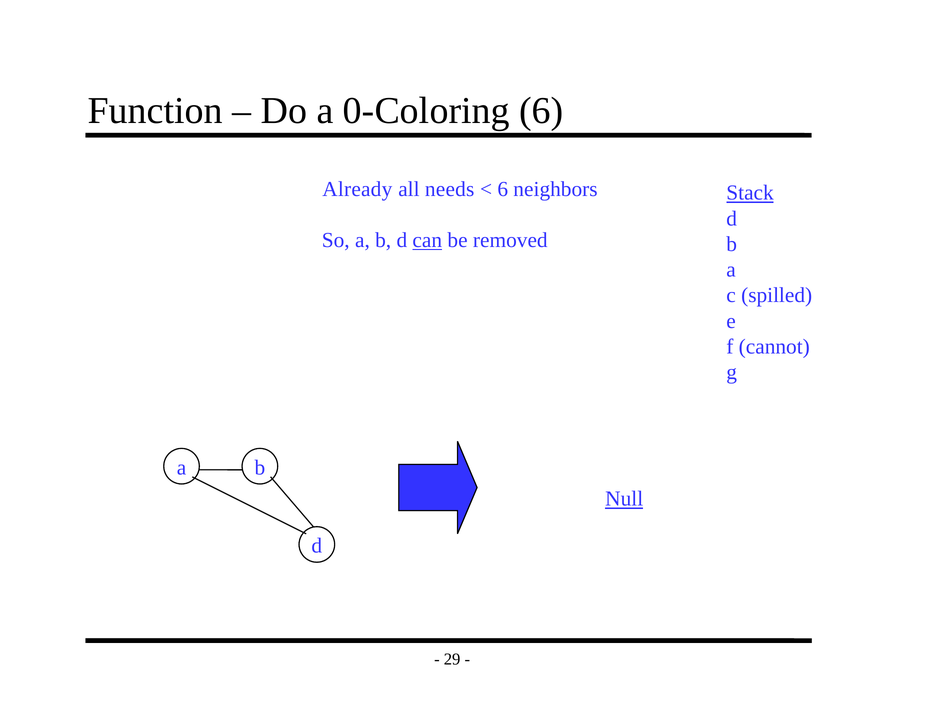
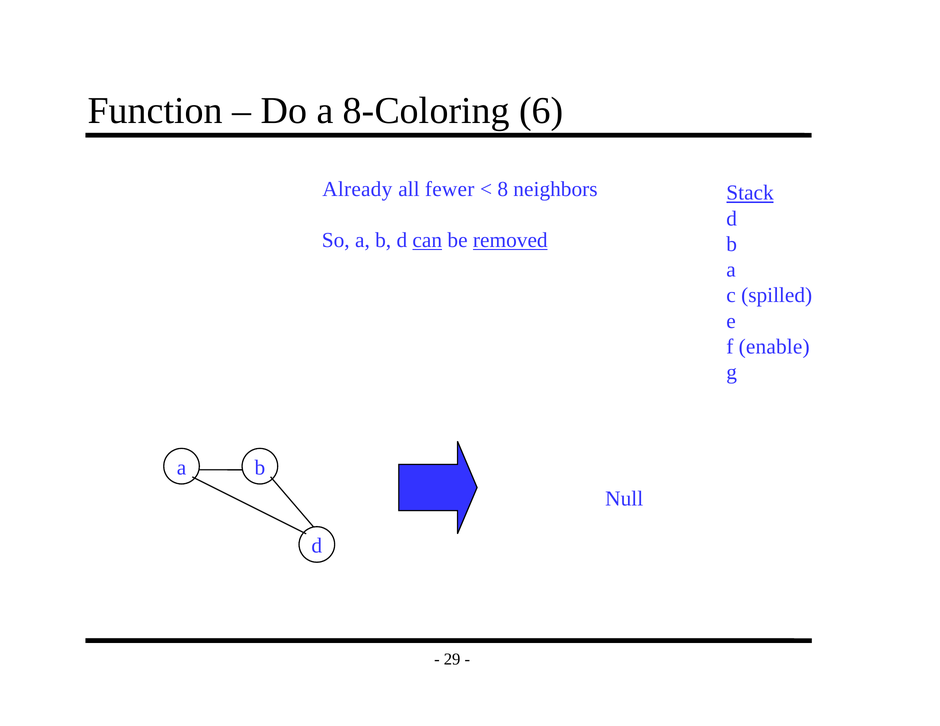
0-Coloring: 0-Coloring -> 8-Coloring (426, 111)
needs: needs -> fewer (450, 189)
6: 6 -> 8 (503, 189)
removed underline: none -> present (510, 240)
cannot: cannot -> enable (774, 347)
Null underline: present -> none (624, 499)
